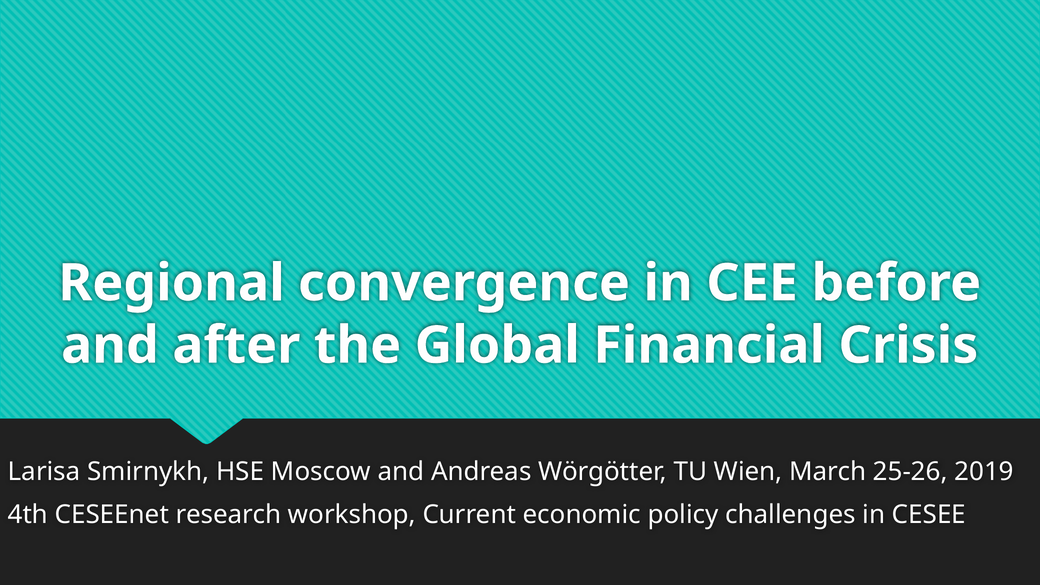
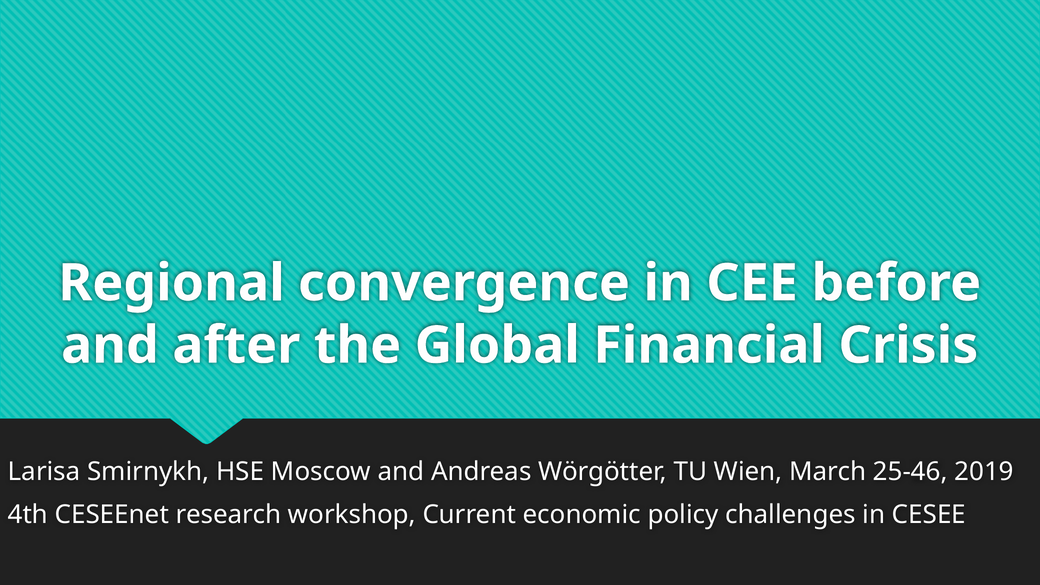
25-26: 25-26 -> 25-46 (910, 472)
